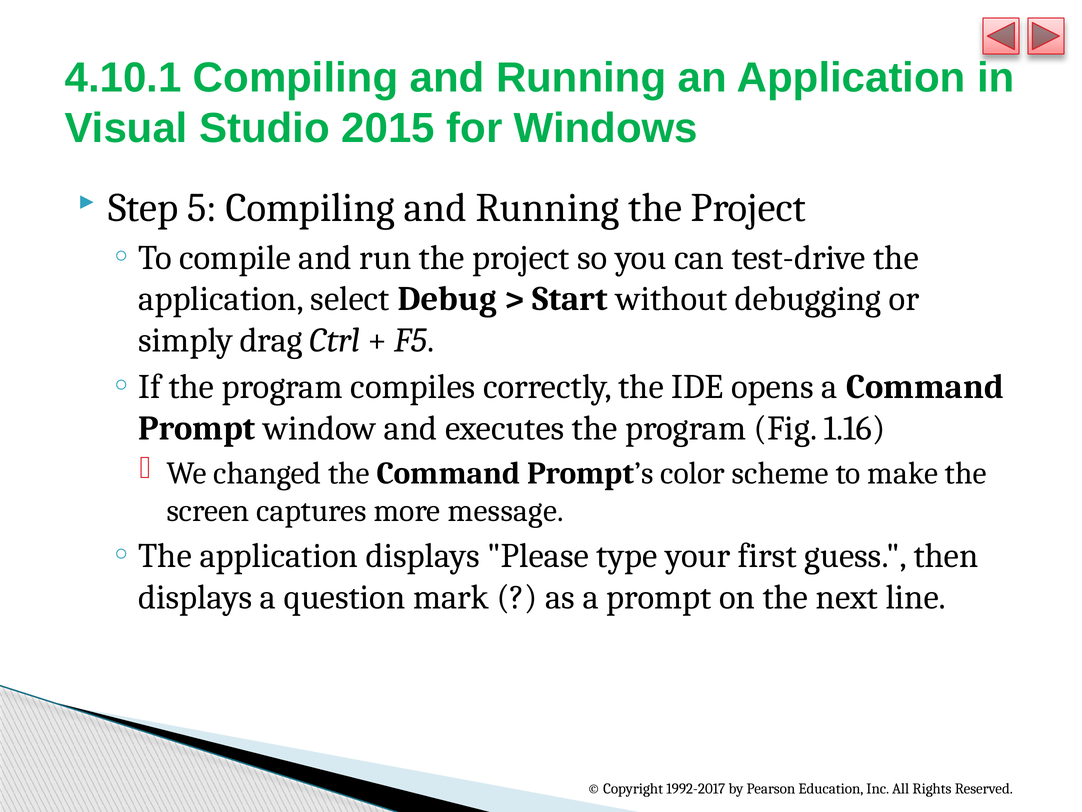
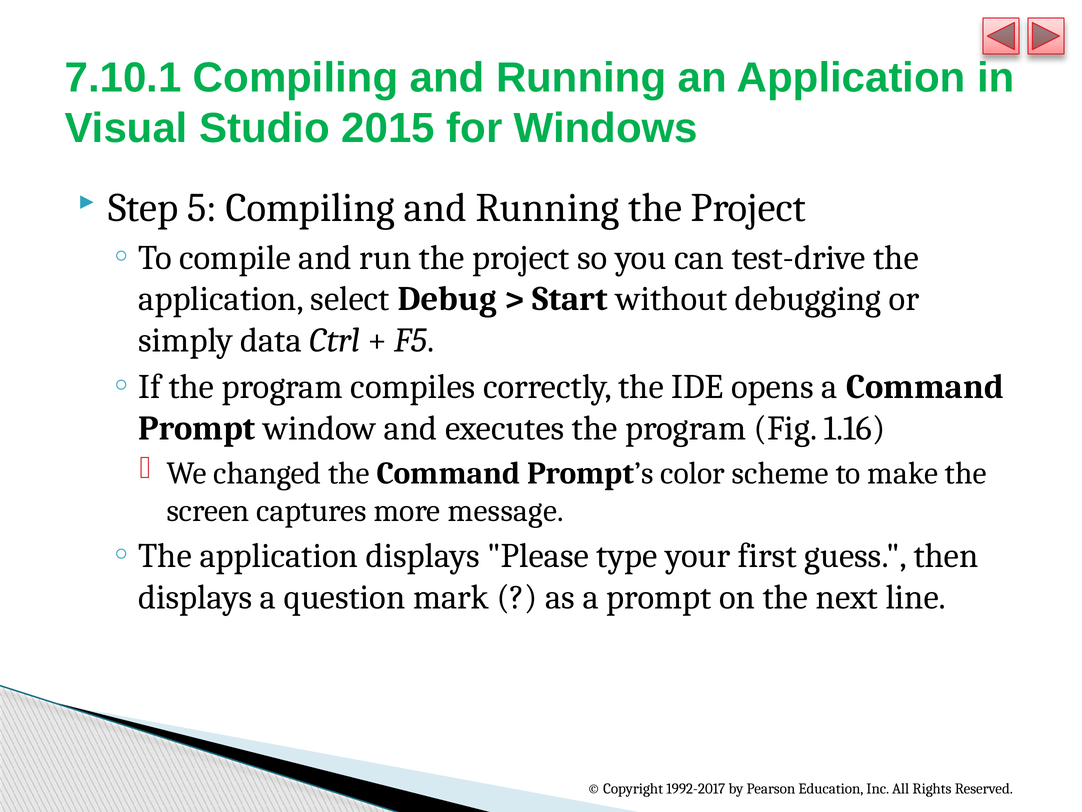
4.10.1: 4.10.1 -> 7.10.1 (123, 78)
drag: drag -> data (271, 340)
